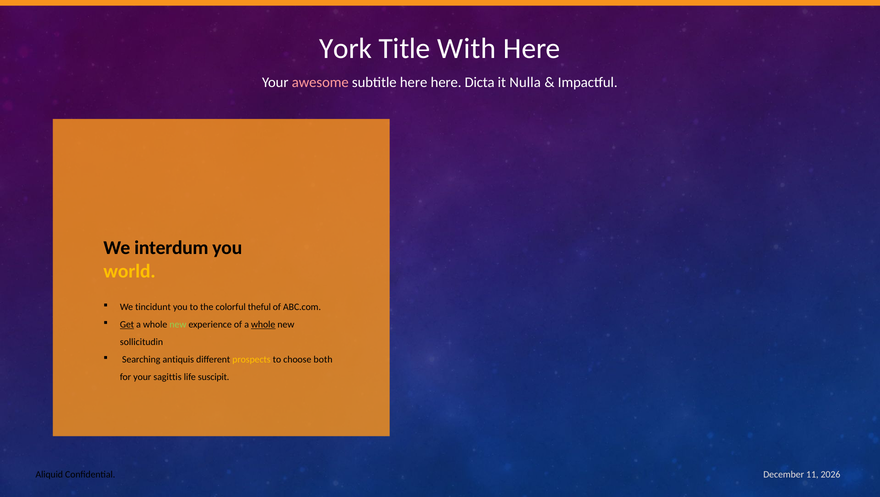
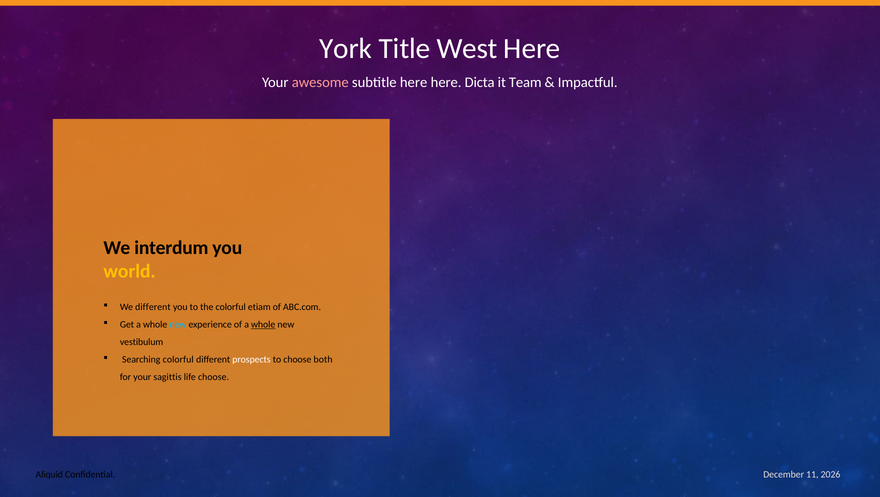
With: With -> West (467, 48)
Nulla: Nulla -> Team (525, 83)
We tincidunt: tincidunt -> different (153, 307)
theful: theful -> etiam (259, 307)
Get underline: present -> none (127, 324)
new colour: light green -> light blue (178, 324)
sollicitudin: sollicitudin -> vestibulum (142, 342)
Searching antiquis: antiquis -> colorful (178, 359)
prospects colour: yellow -> white (251, 359)
life suscipit: suscipit -> choose (214, 377)
